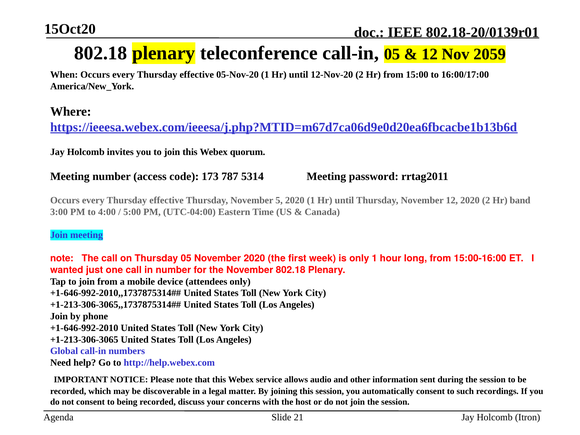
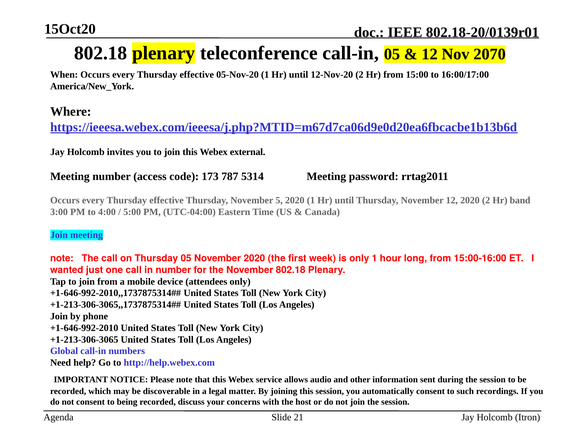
2059: 2059 -> 2070 (490, 54)
quorum: quorum -> external (248, 152)
